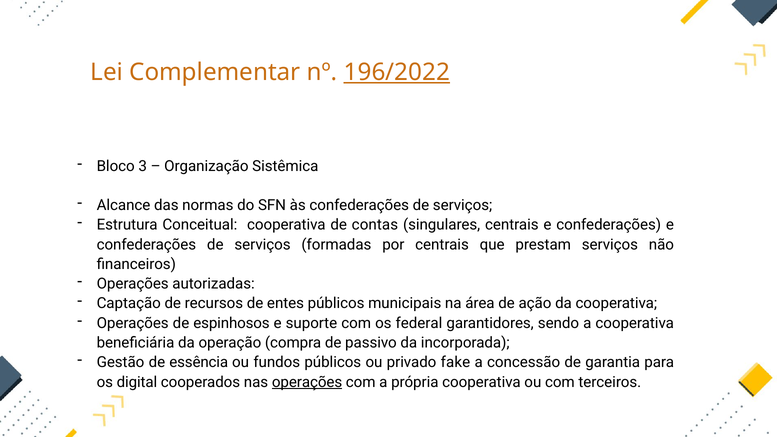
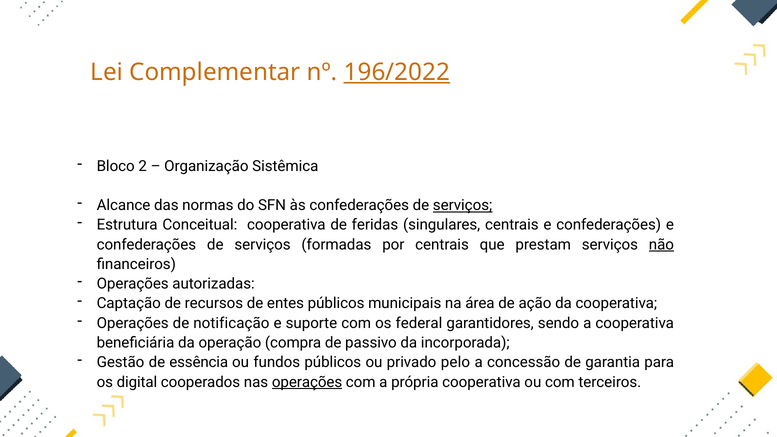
3: 3 -> 2 (143, 166)
serviços underline: none -> present (463, 205)
contas: contas -> feridas (375, 225)
não underline: none -> present (661, 245)
espinhosos: espinhosos -> notificação (231, 323)
fake: fake -> pelo (455, 362)
